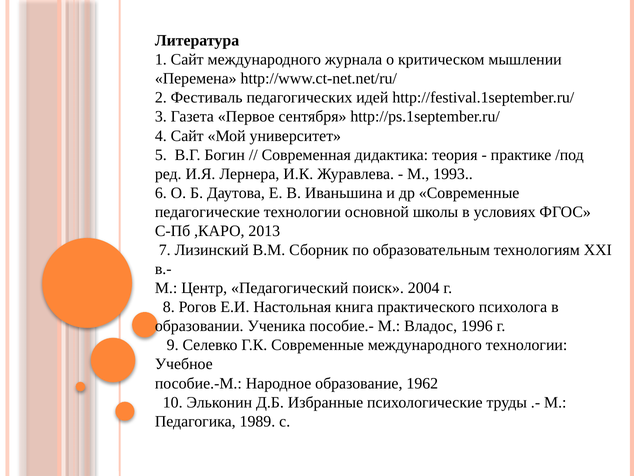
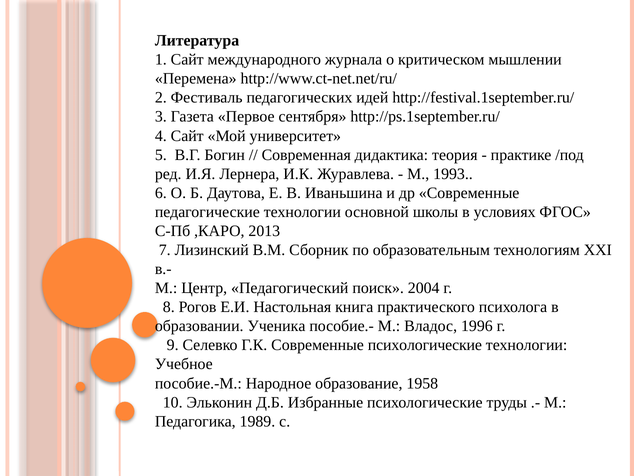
Современные международного: международного -> психологические (425, 345)
1962: 1962 -> 1958 (422, 383)
